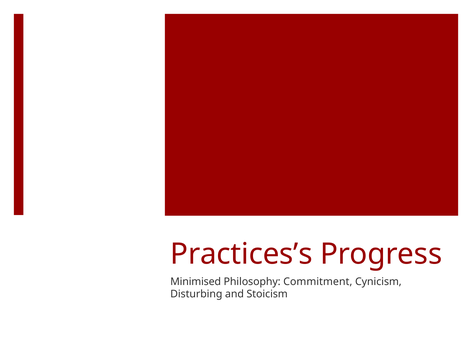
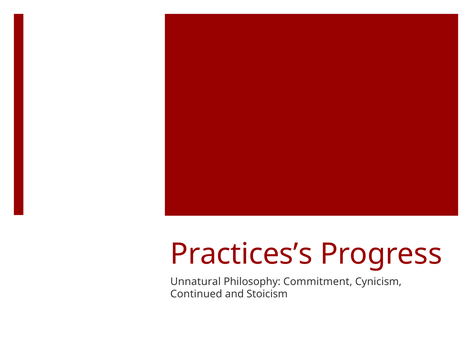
Minimised: Minimised -> Unnatural (196, 281)
Disturbing: Disturbing -> Continued (196, 294)
